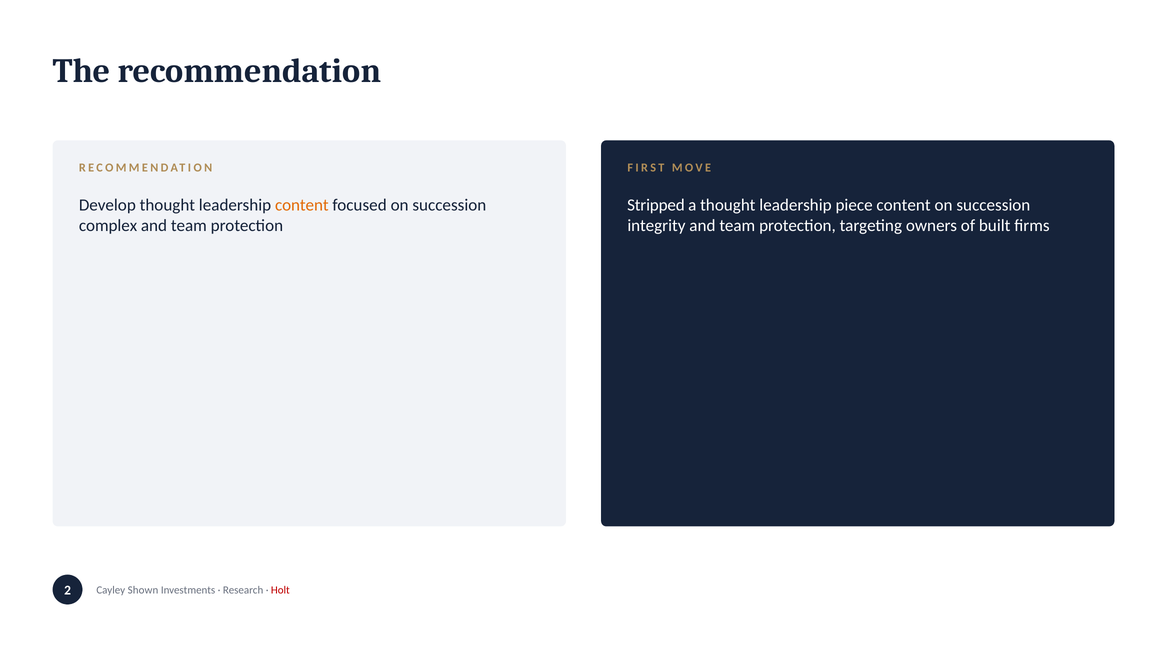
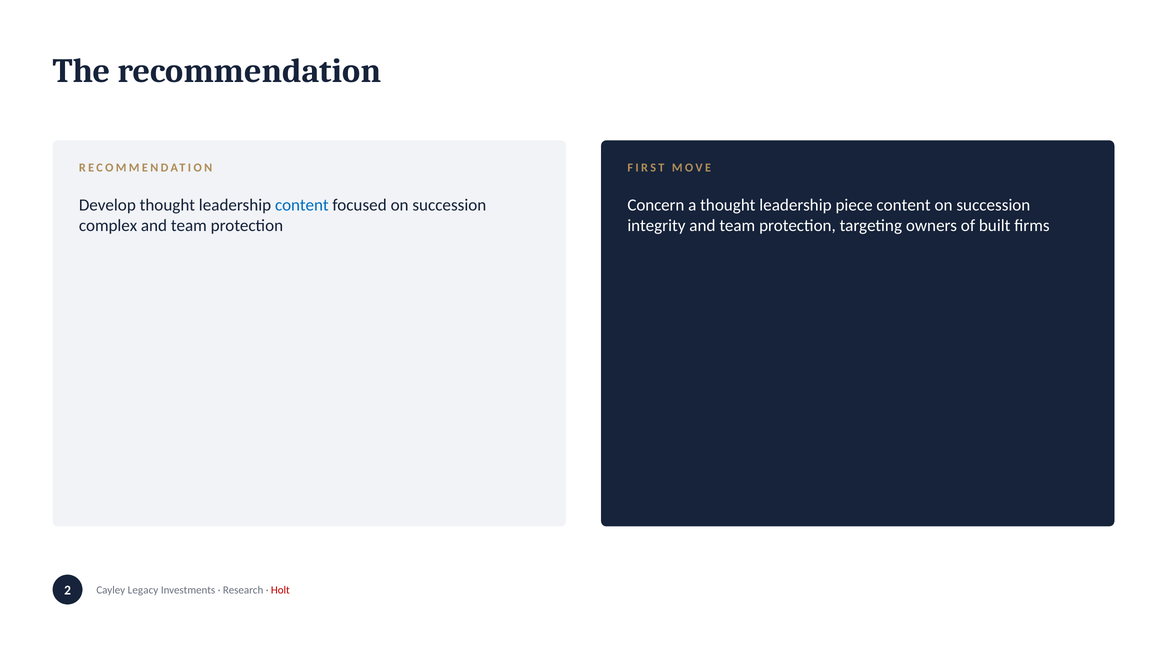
content colour: orange -> blue (302, 205)
Stripped: Stripped -> Concern (656, 205)
Shown: Shown -> Legacy (143, 590)
